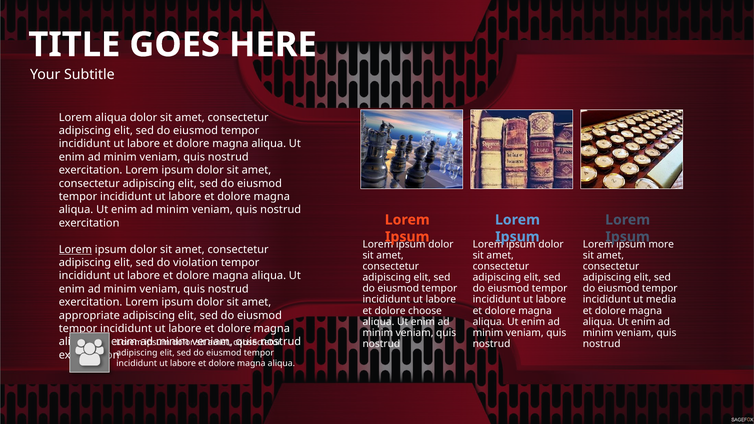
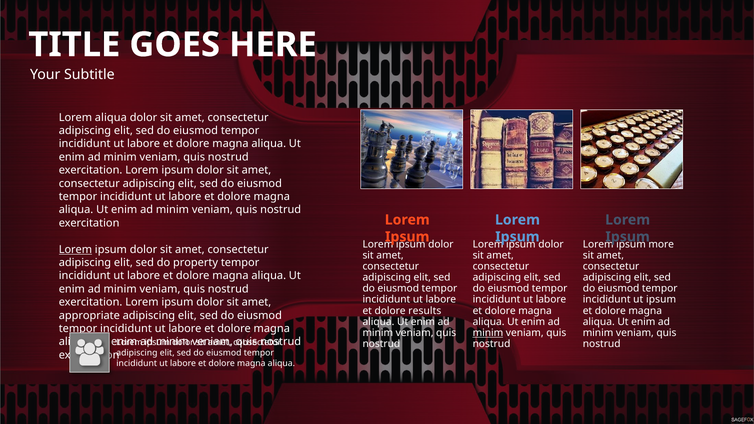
violation: violation -> property (196, 263)
ut media: media -> ipsum (661, 300)
choose: choose -> results (425, 311)
minim underline: none -> present (488, 333)
